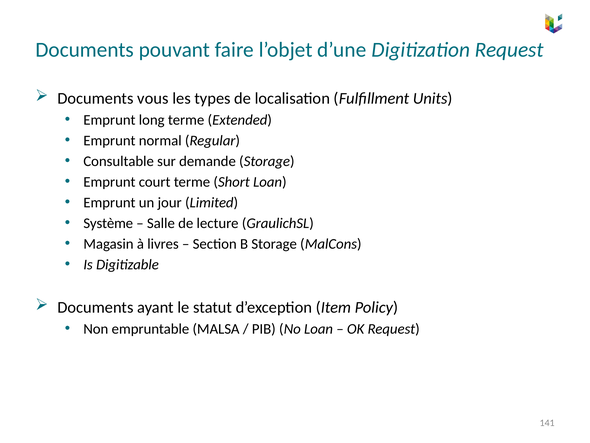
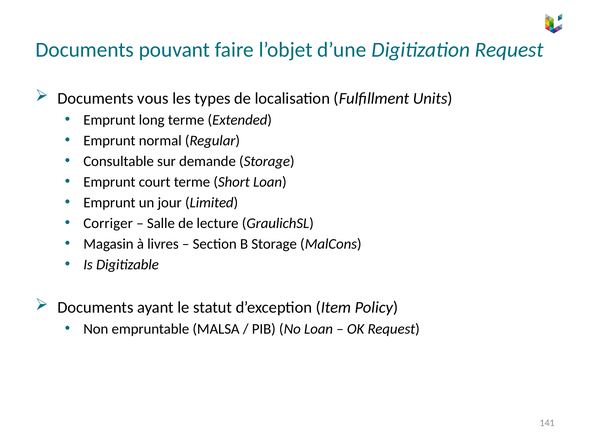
Système: Système -> Corriger (108, 223)
